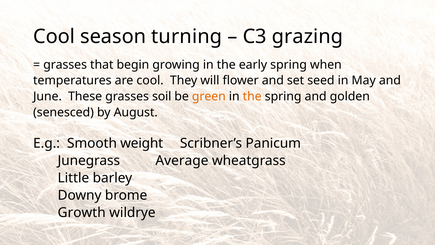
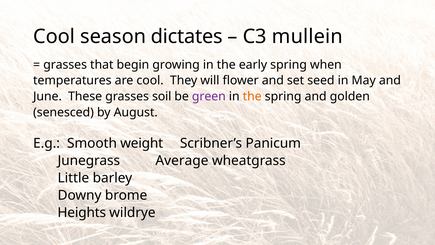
turning: turning -> dictates (187, 37)
grazing: grazing -> mullein (307, 37)
green colour: orange -> purple (209, 96)
Growth: Growth -> Heights (82, 212)
